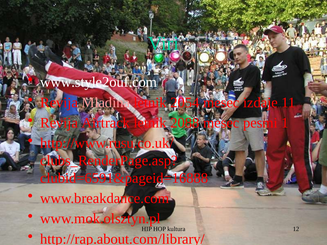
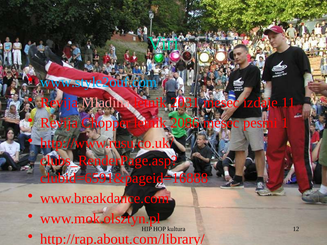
www.style2ouf.com colour: white -> light blue (99, 82)
2054: 2054 -> 2031 (185, 103)
Airtrack: Airtrack -> Chopper (106, 123)
2088: 2088 -> 2086 (185, 123)
